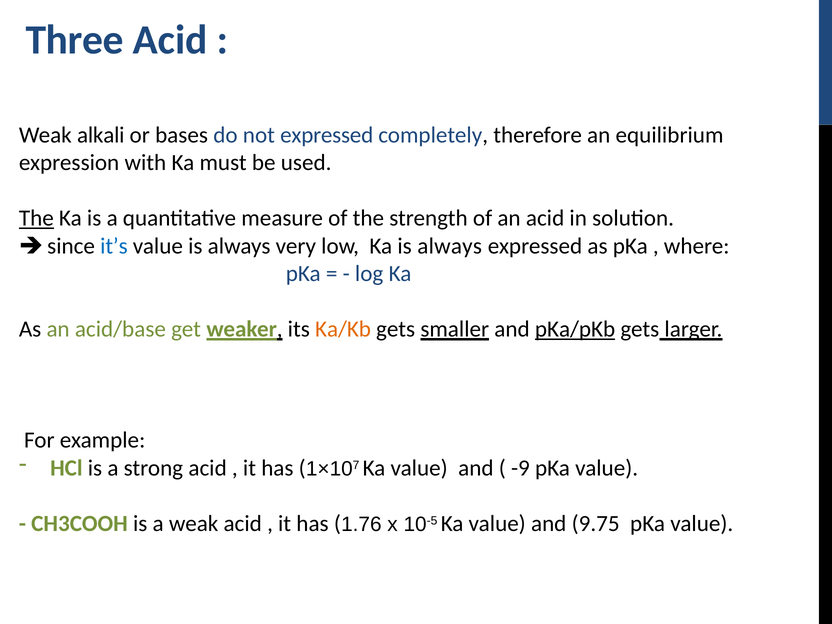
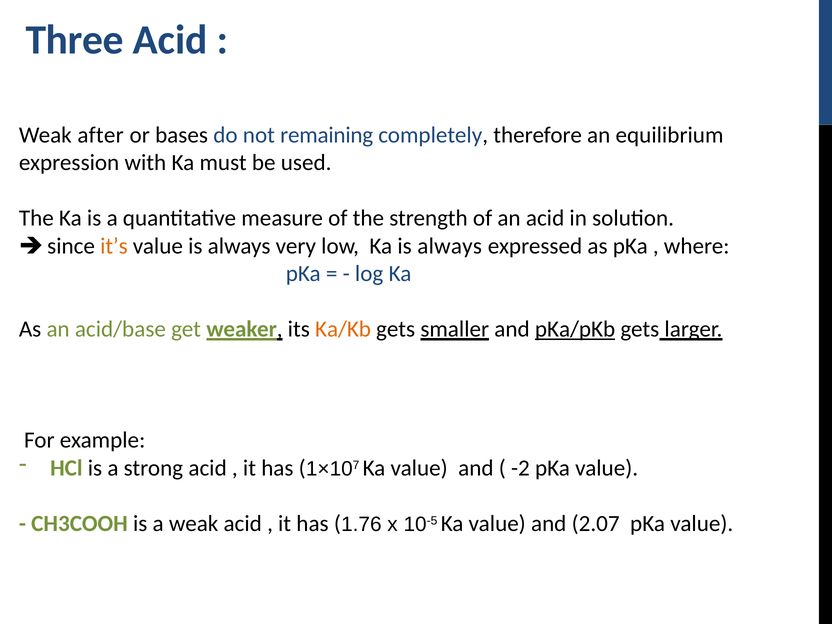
alkali: alkali -> after (101, 135)
not expressed: expressed -> remaining (327, 135)
The underline: present -> none (36, 218)
it’s colour: blue -> orange (114, 246)
-9: -9 -> -2 (520, 468)
9.75: 9.75 -> 2.07 (596, 523)
